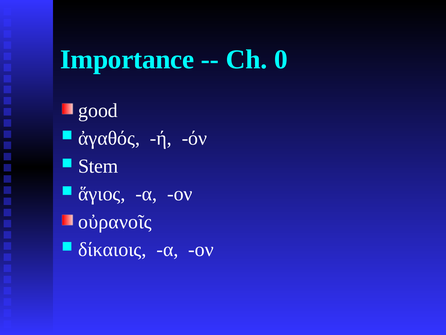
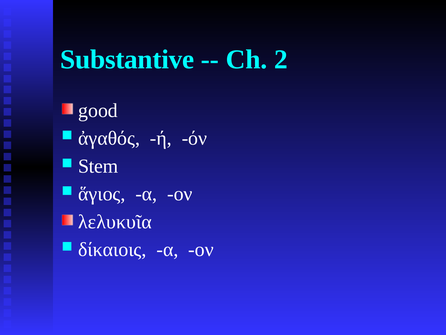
Importance: Importance -> Substantive (127, 60)
0: 0 -> 2 (281, 60)
οὐρανοῖς: οὐρανοῖς -> λελυκυῖα (115, 221)
